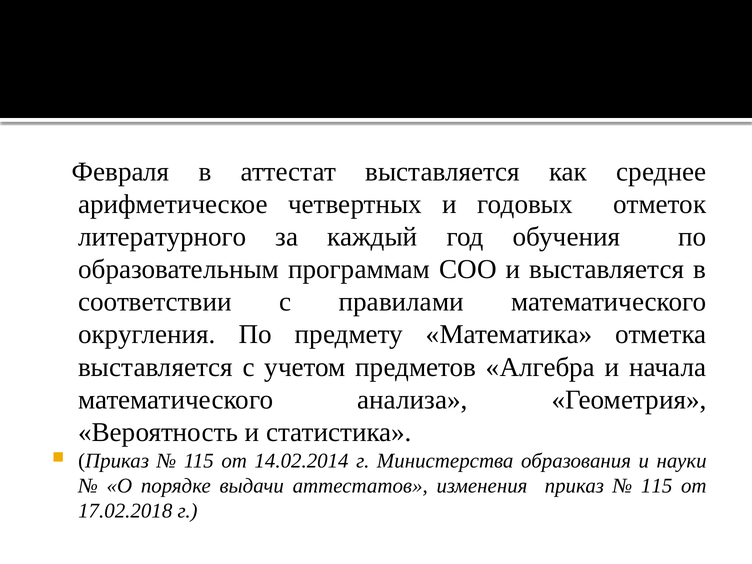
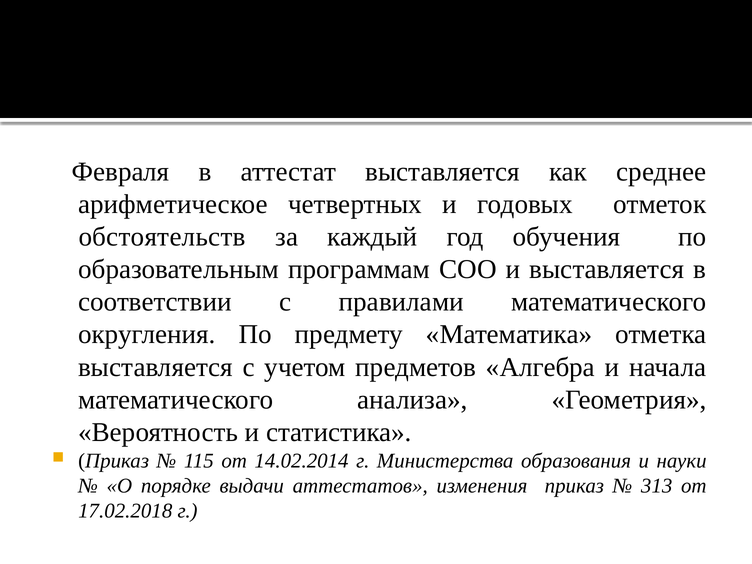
литературного: литературного -> обстоятельств (162, 237)
115: 115 -> 313 (657, 486)
